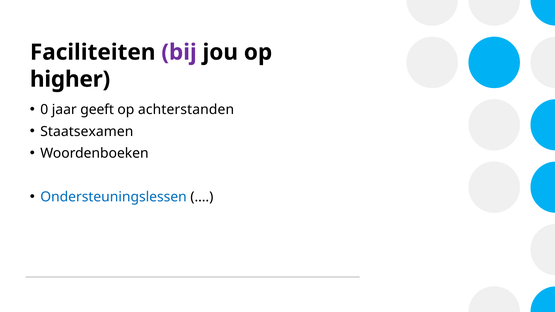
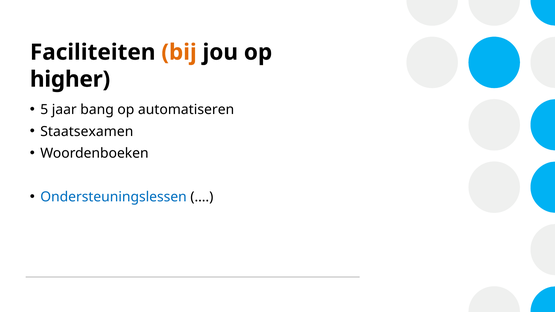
bij colour: purple -> orange (179, 52)
0: 0 -> 5 (44, 110)
geeft: geeft -> bang (97, 110)
achterstanden: achterstanden -> automatiseren (186, 110)
